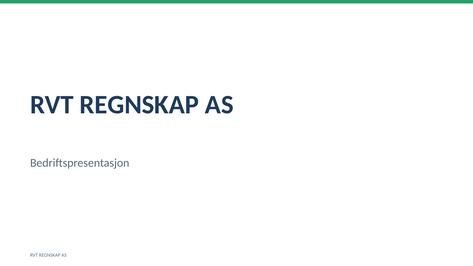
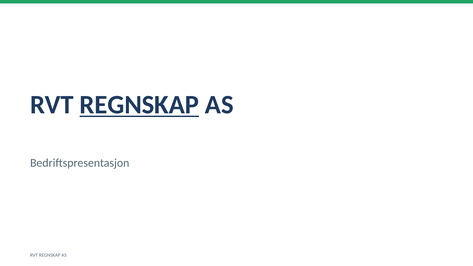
REGNSKAP underline: none -> present (139, 105)
